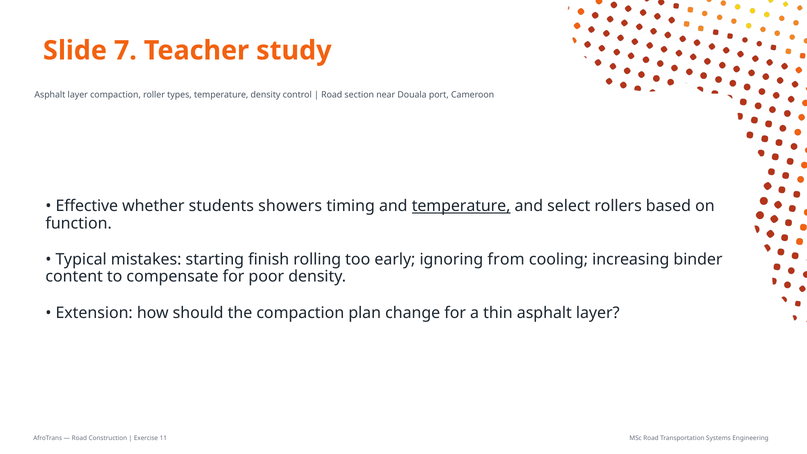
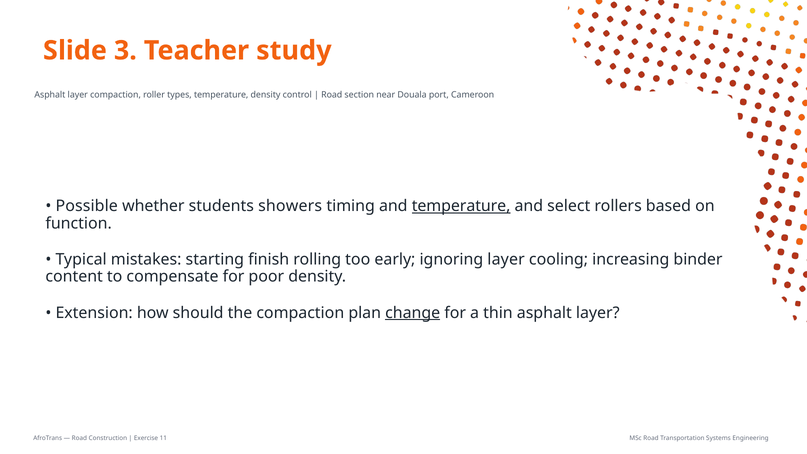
7: 7 -> 3 (125, 51)
Effective: Effective -> Possible (87, 206)
ignoring from: from -> layer (506, 259)
change underline: none -> present (413, 313)
